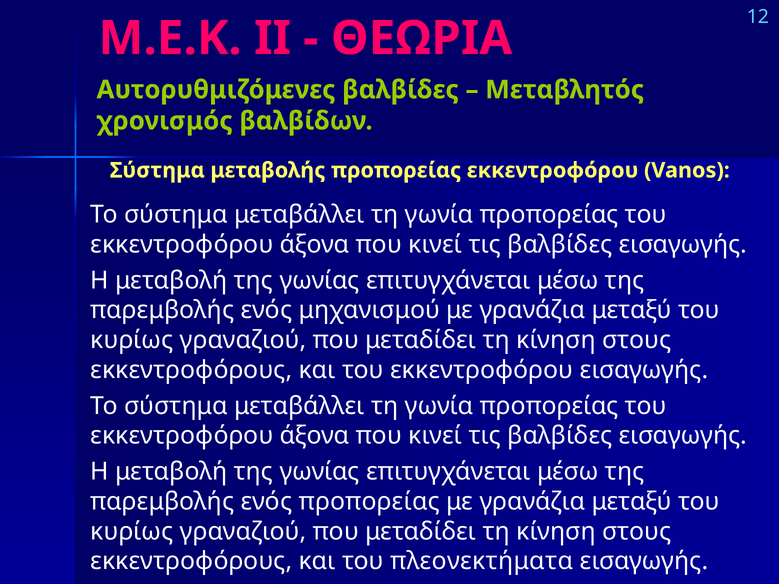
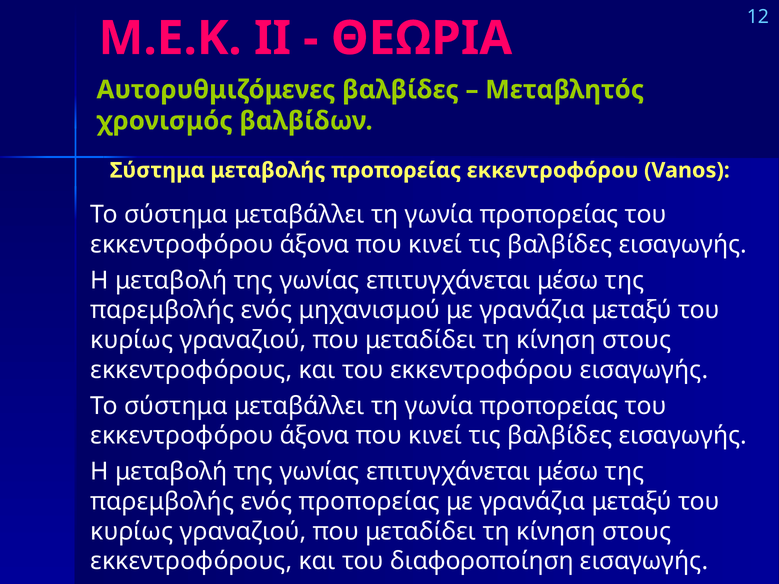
πλεονεκτήματα: πλεονεκτήματα -> διαφοροποίηση (482, 562)
